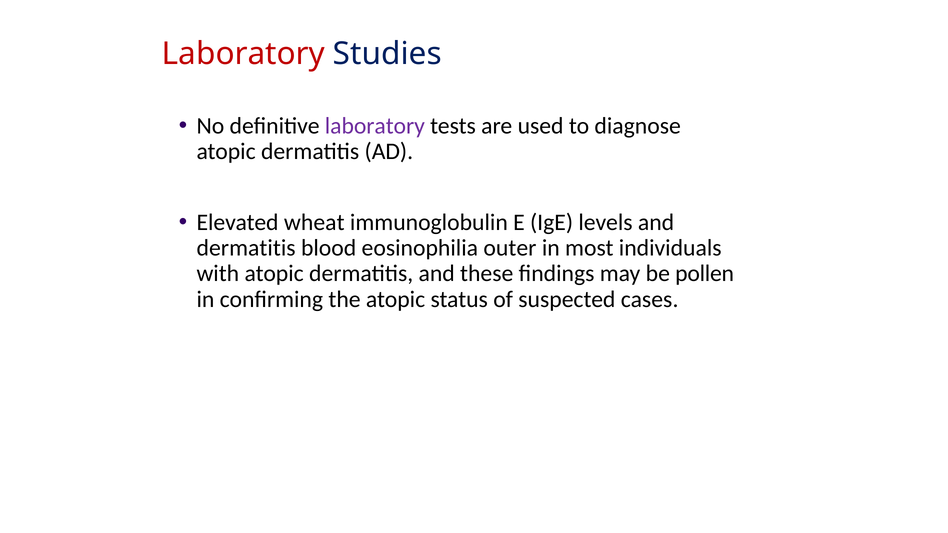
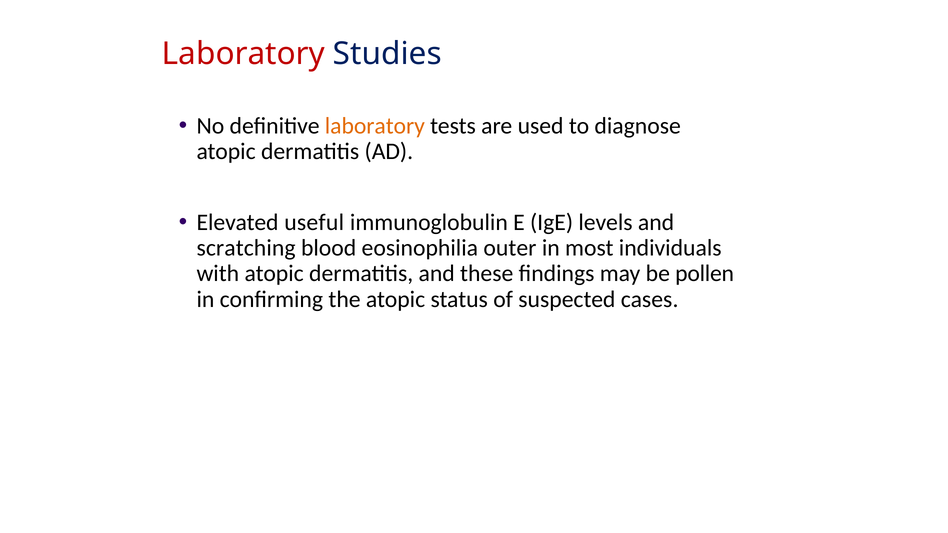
laboratory colour: purple -> orange (375, 126)
wheat: wheat -> useful (314, 223)
dermatitis: dermatitis -> scratching (246, 248)
